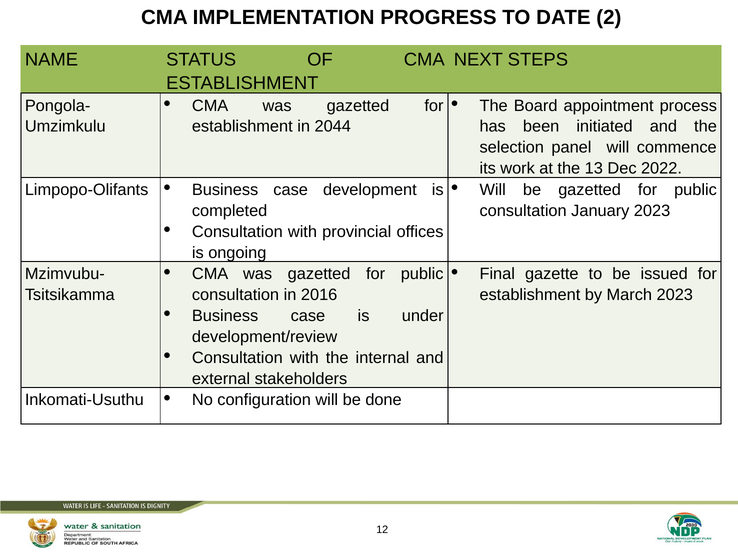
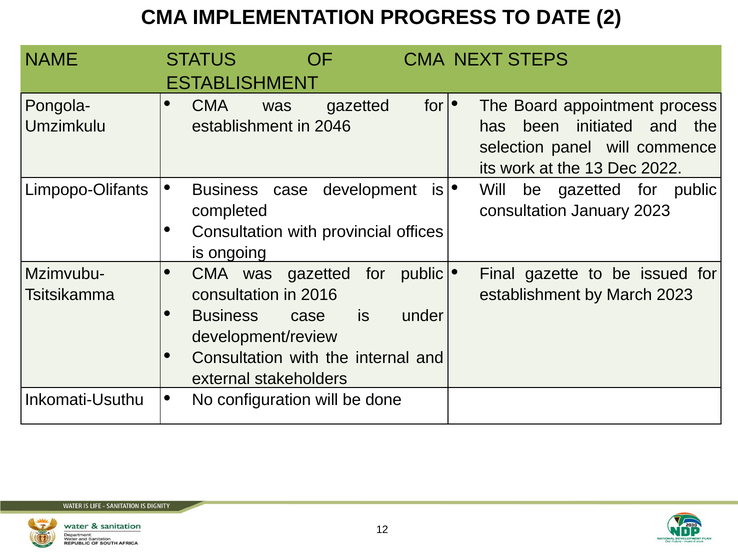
2044: 2044 -> 2046 (333, 127)
